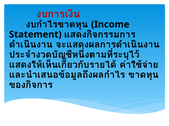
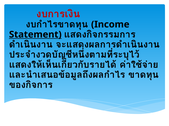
Statement underline: none -> present (35, 35)
